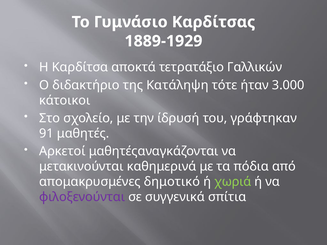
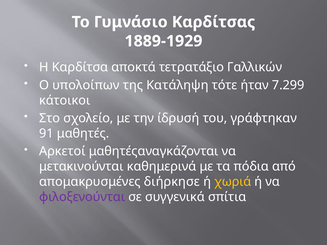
διδακτήριο: διδακτήριο -> υπολοίπων (86, 85)
3.000: 3.000 -> 7.299 (288, 85)
δημοτικό: δημοτικό -> διήρκησε (172, 182)
χωριά colour: light green -> yellow (233, 182)
